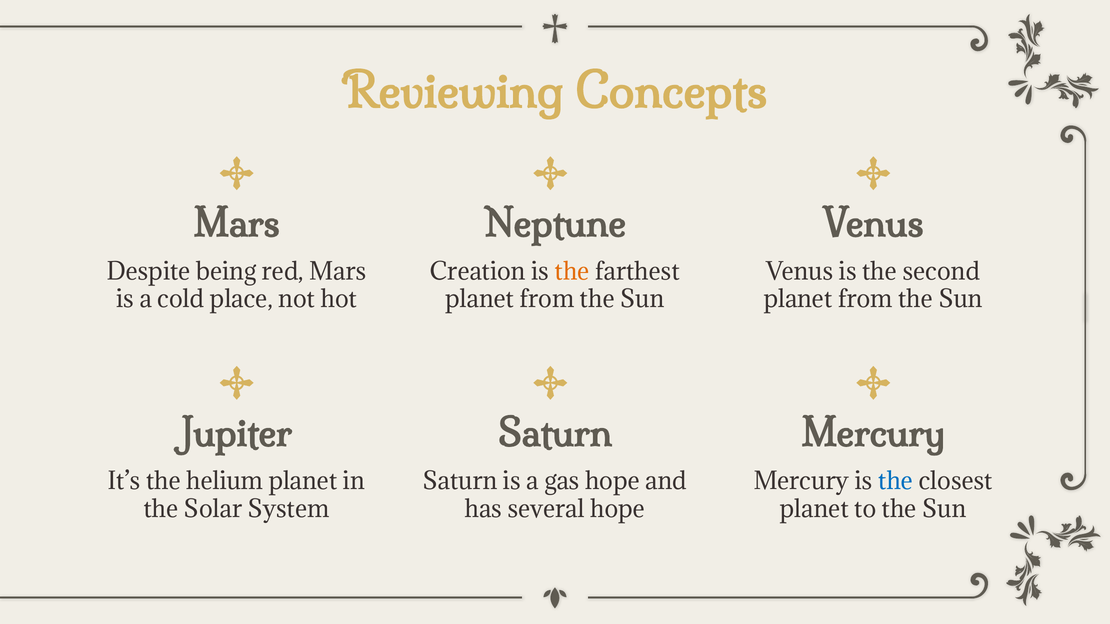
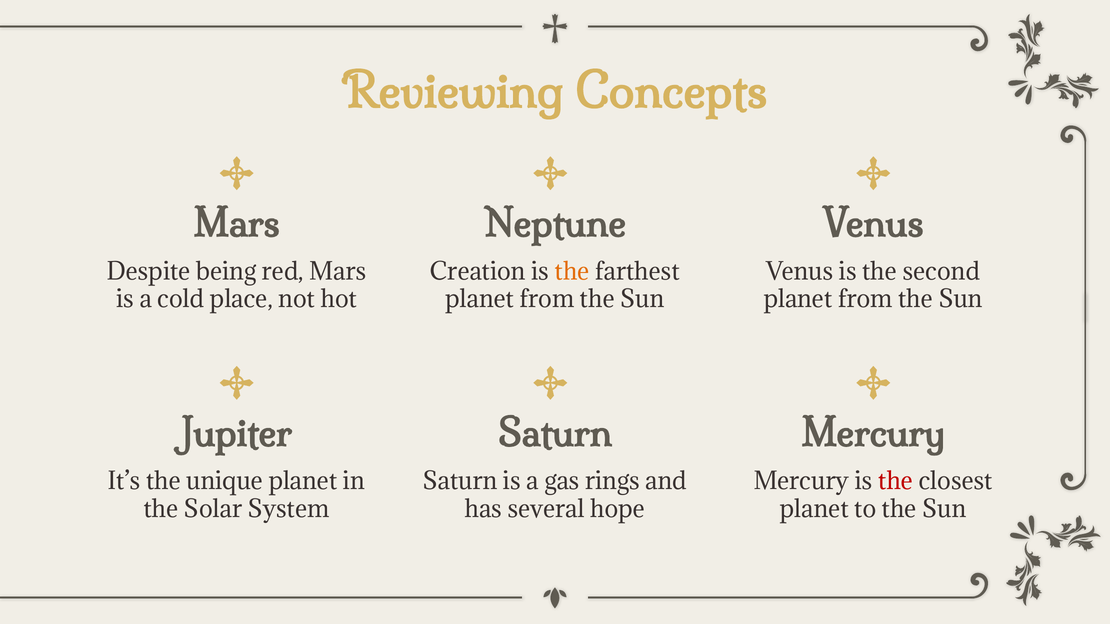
helium: helium -> unique (225, 482)
gas hope: hope -> rings (612, 482)
the colour: blue -> red (896, 482)
